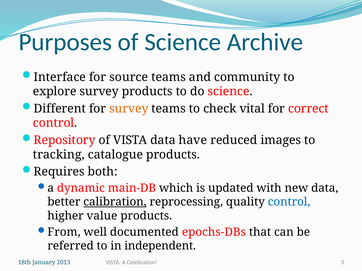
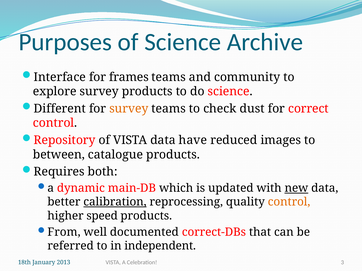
source: source -> frames (129, 77)
vital: vital -> dust (252, 109)
tracking: tracking -> between (59, 155)
new underline: none -> present (296, 188)
control colour: blue -> orange (289, 202)
value: value -> speed (102, 216)
epochs-DBs: epochs-DBs -> correct-DBs (214, 232)
